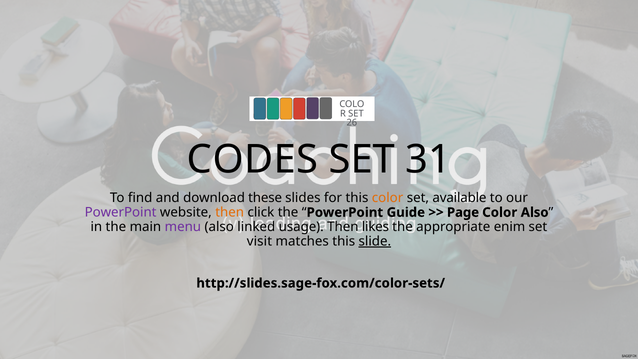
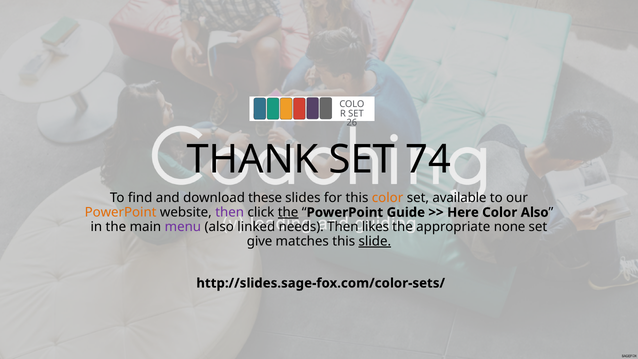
CODES: CODES -> THANK (253, 159)
31: 31 -> 74 (428, 159)
PowerPoint colour: purple -> orange (121, 212)
then colour: orange -> purple (230, 212)
the underline: none -> present (288, 212)
Page: Page -> Here (463, 212)
usage: usage -> needs (301, 227)
enim: enim -> none (510, 227)
visit: visit -> give (260, 241)
